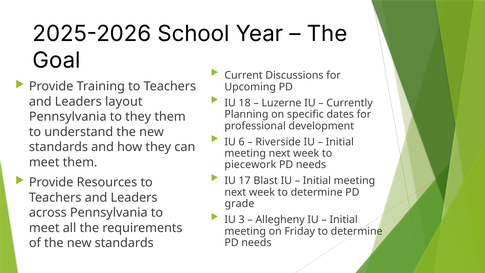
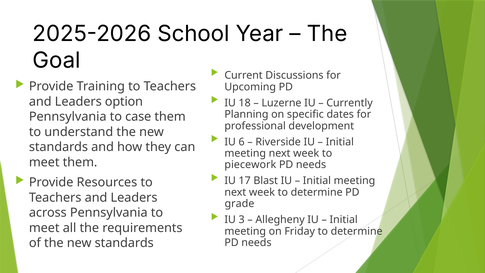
layout: layout -> option (124, 102)
to they: they -> case (138, 117)
